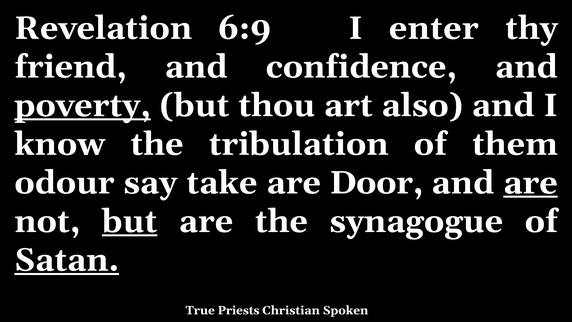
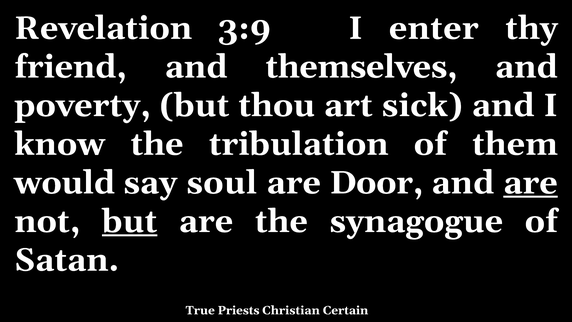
6:9: 6:9 -> 3:9 (244, 28)
confidence: confidence -> themselves (361, 67)
poverty underline: present -> none (83, 105)
also: also -> sick (422, 105)
odour: odour -> would (64, 183)
take: take -> soul (222, 183)
Satan underline: present -> none (67, 260)
Spoken: Spoken -> Certain (346, 310)
